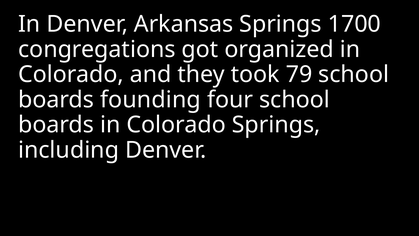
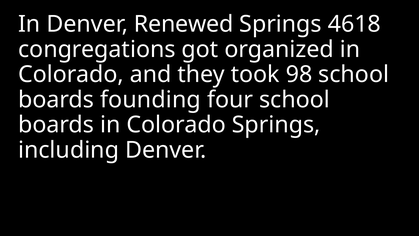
Arkansas: Arkansas -> Renewed (184, 24)
1700: 1700 -> 4618 (354, 24)
79: 79 -> 98 (299, 74)
